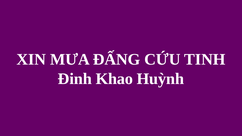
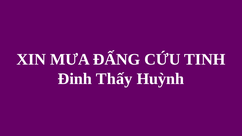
Khao: Khao -> Thấy (114, 79)
